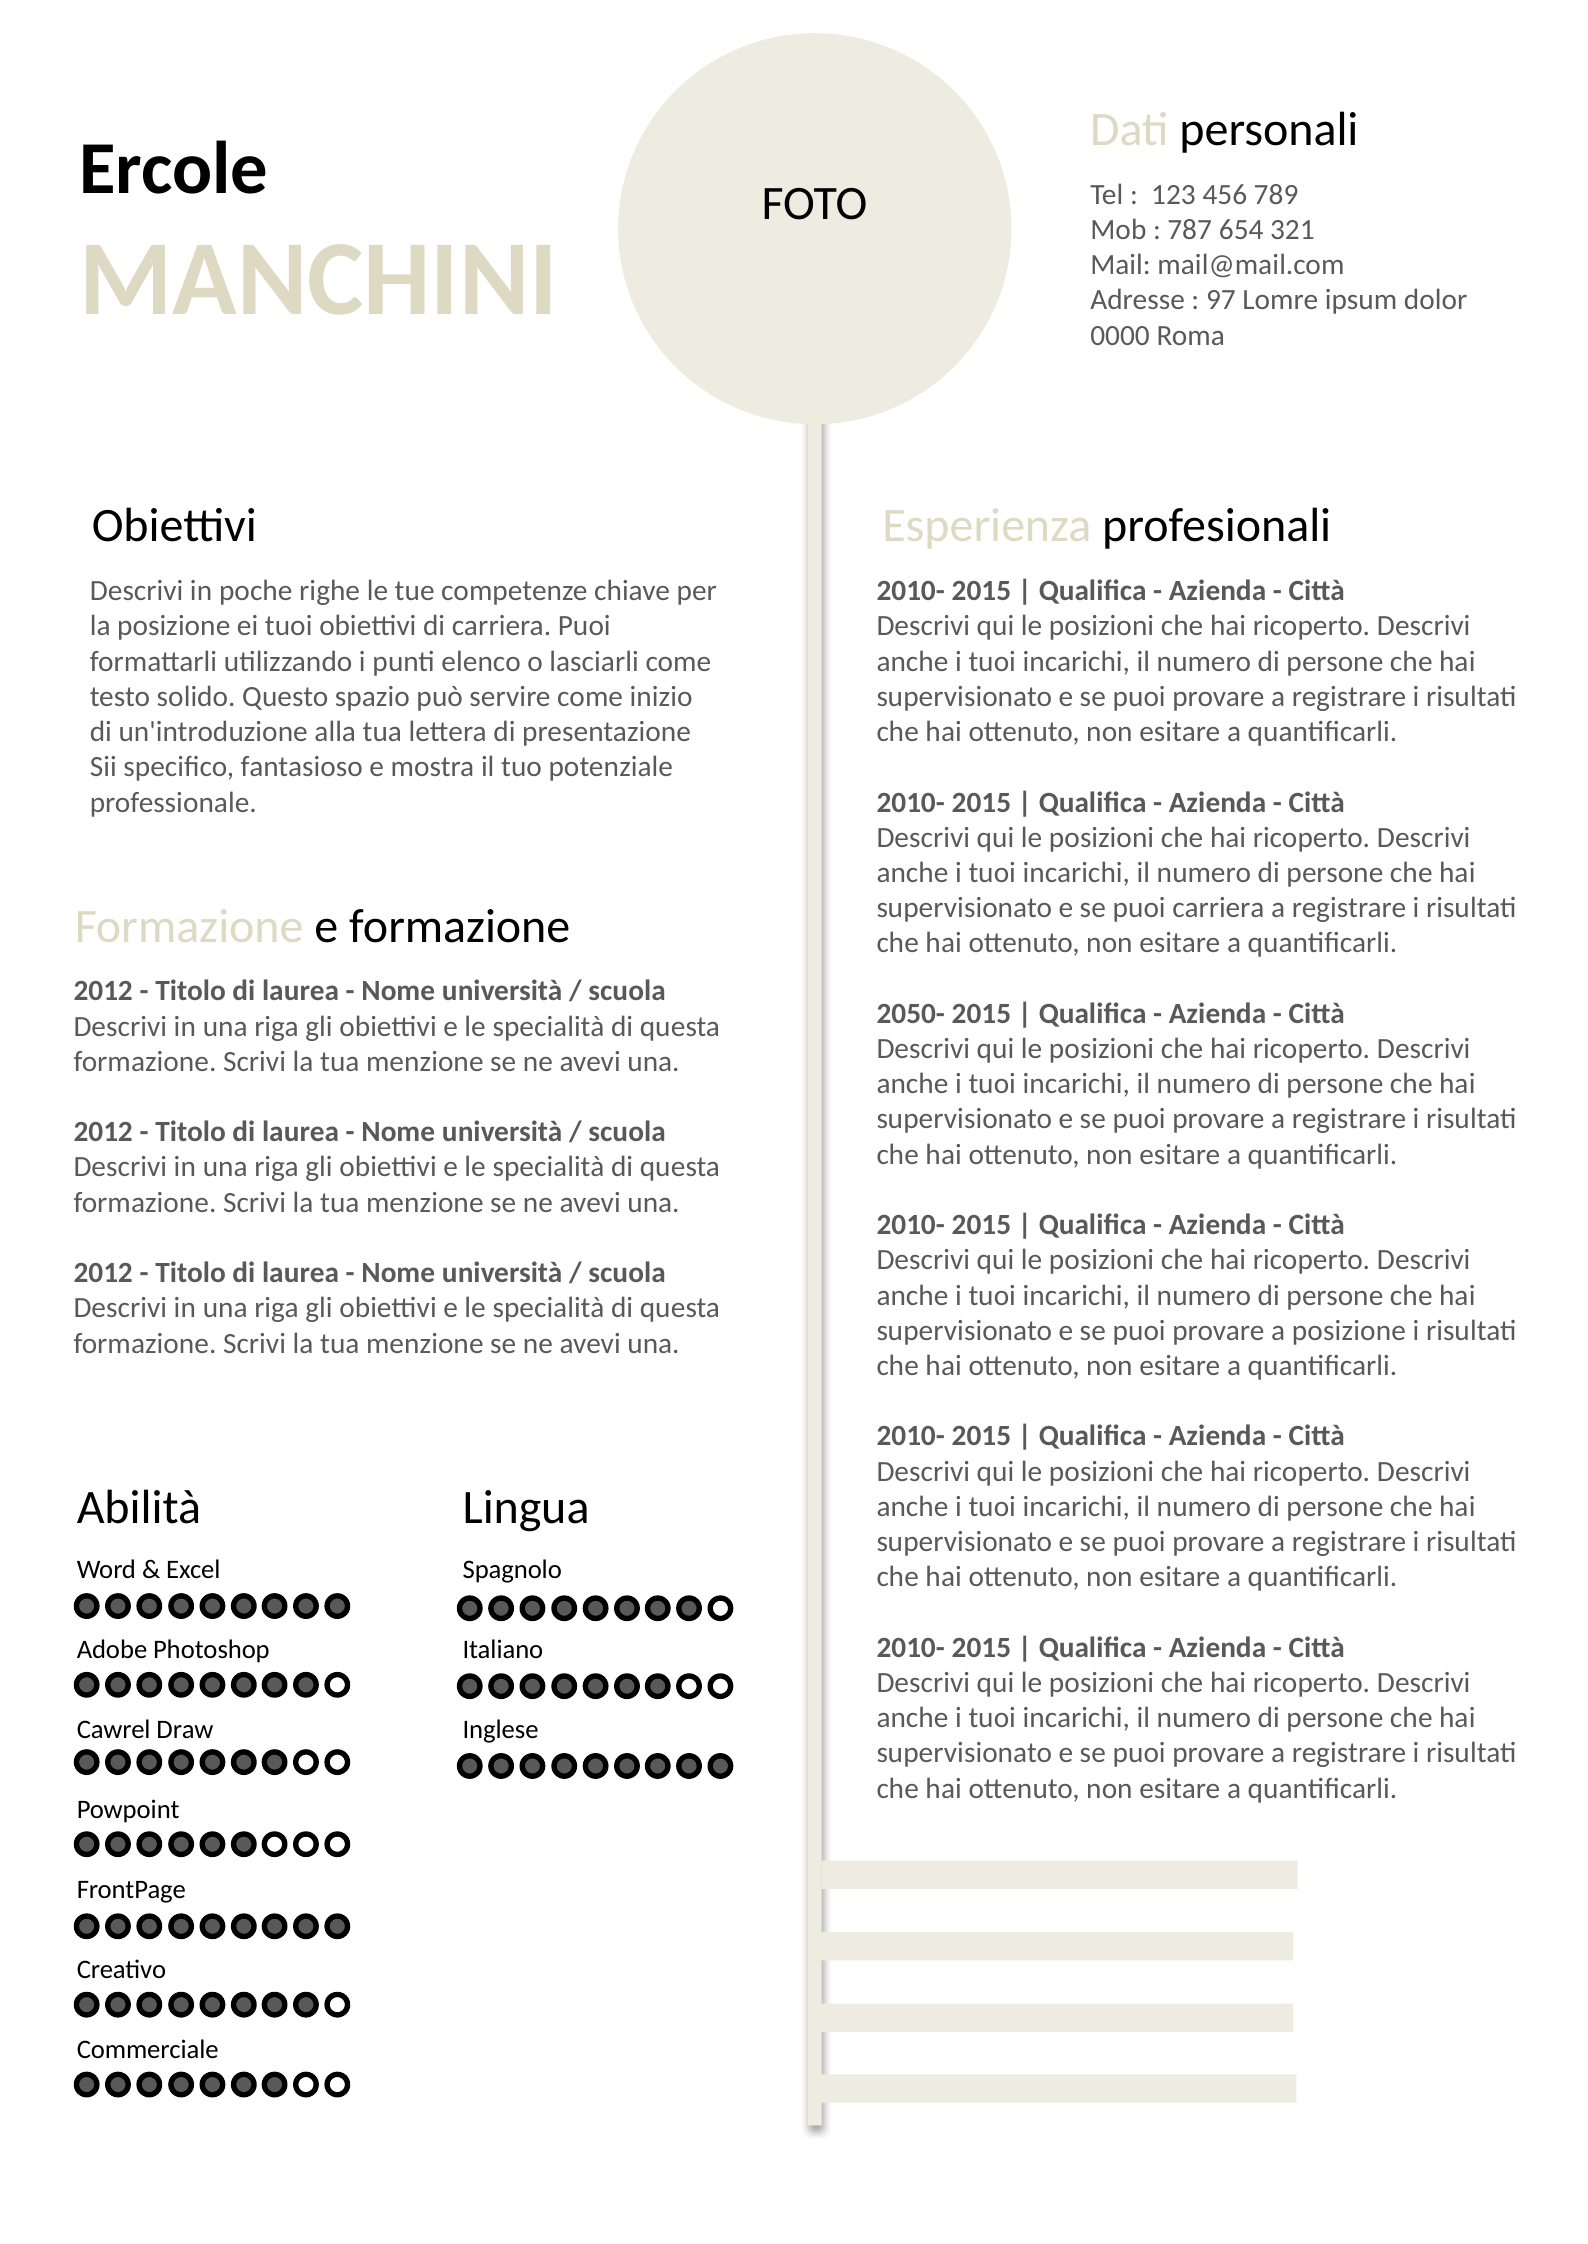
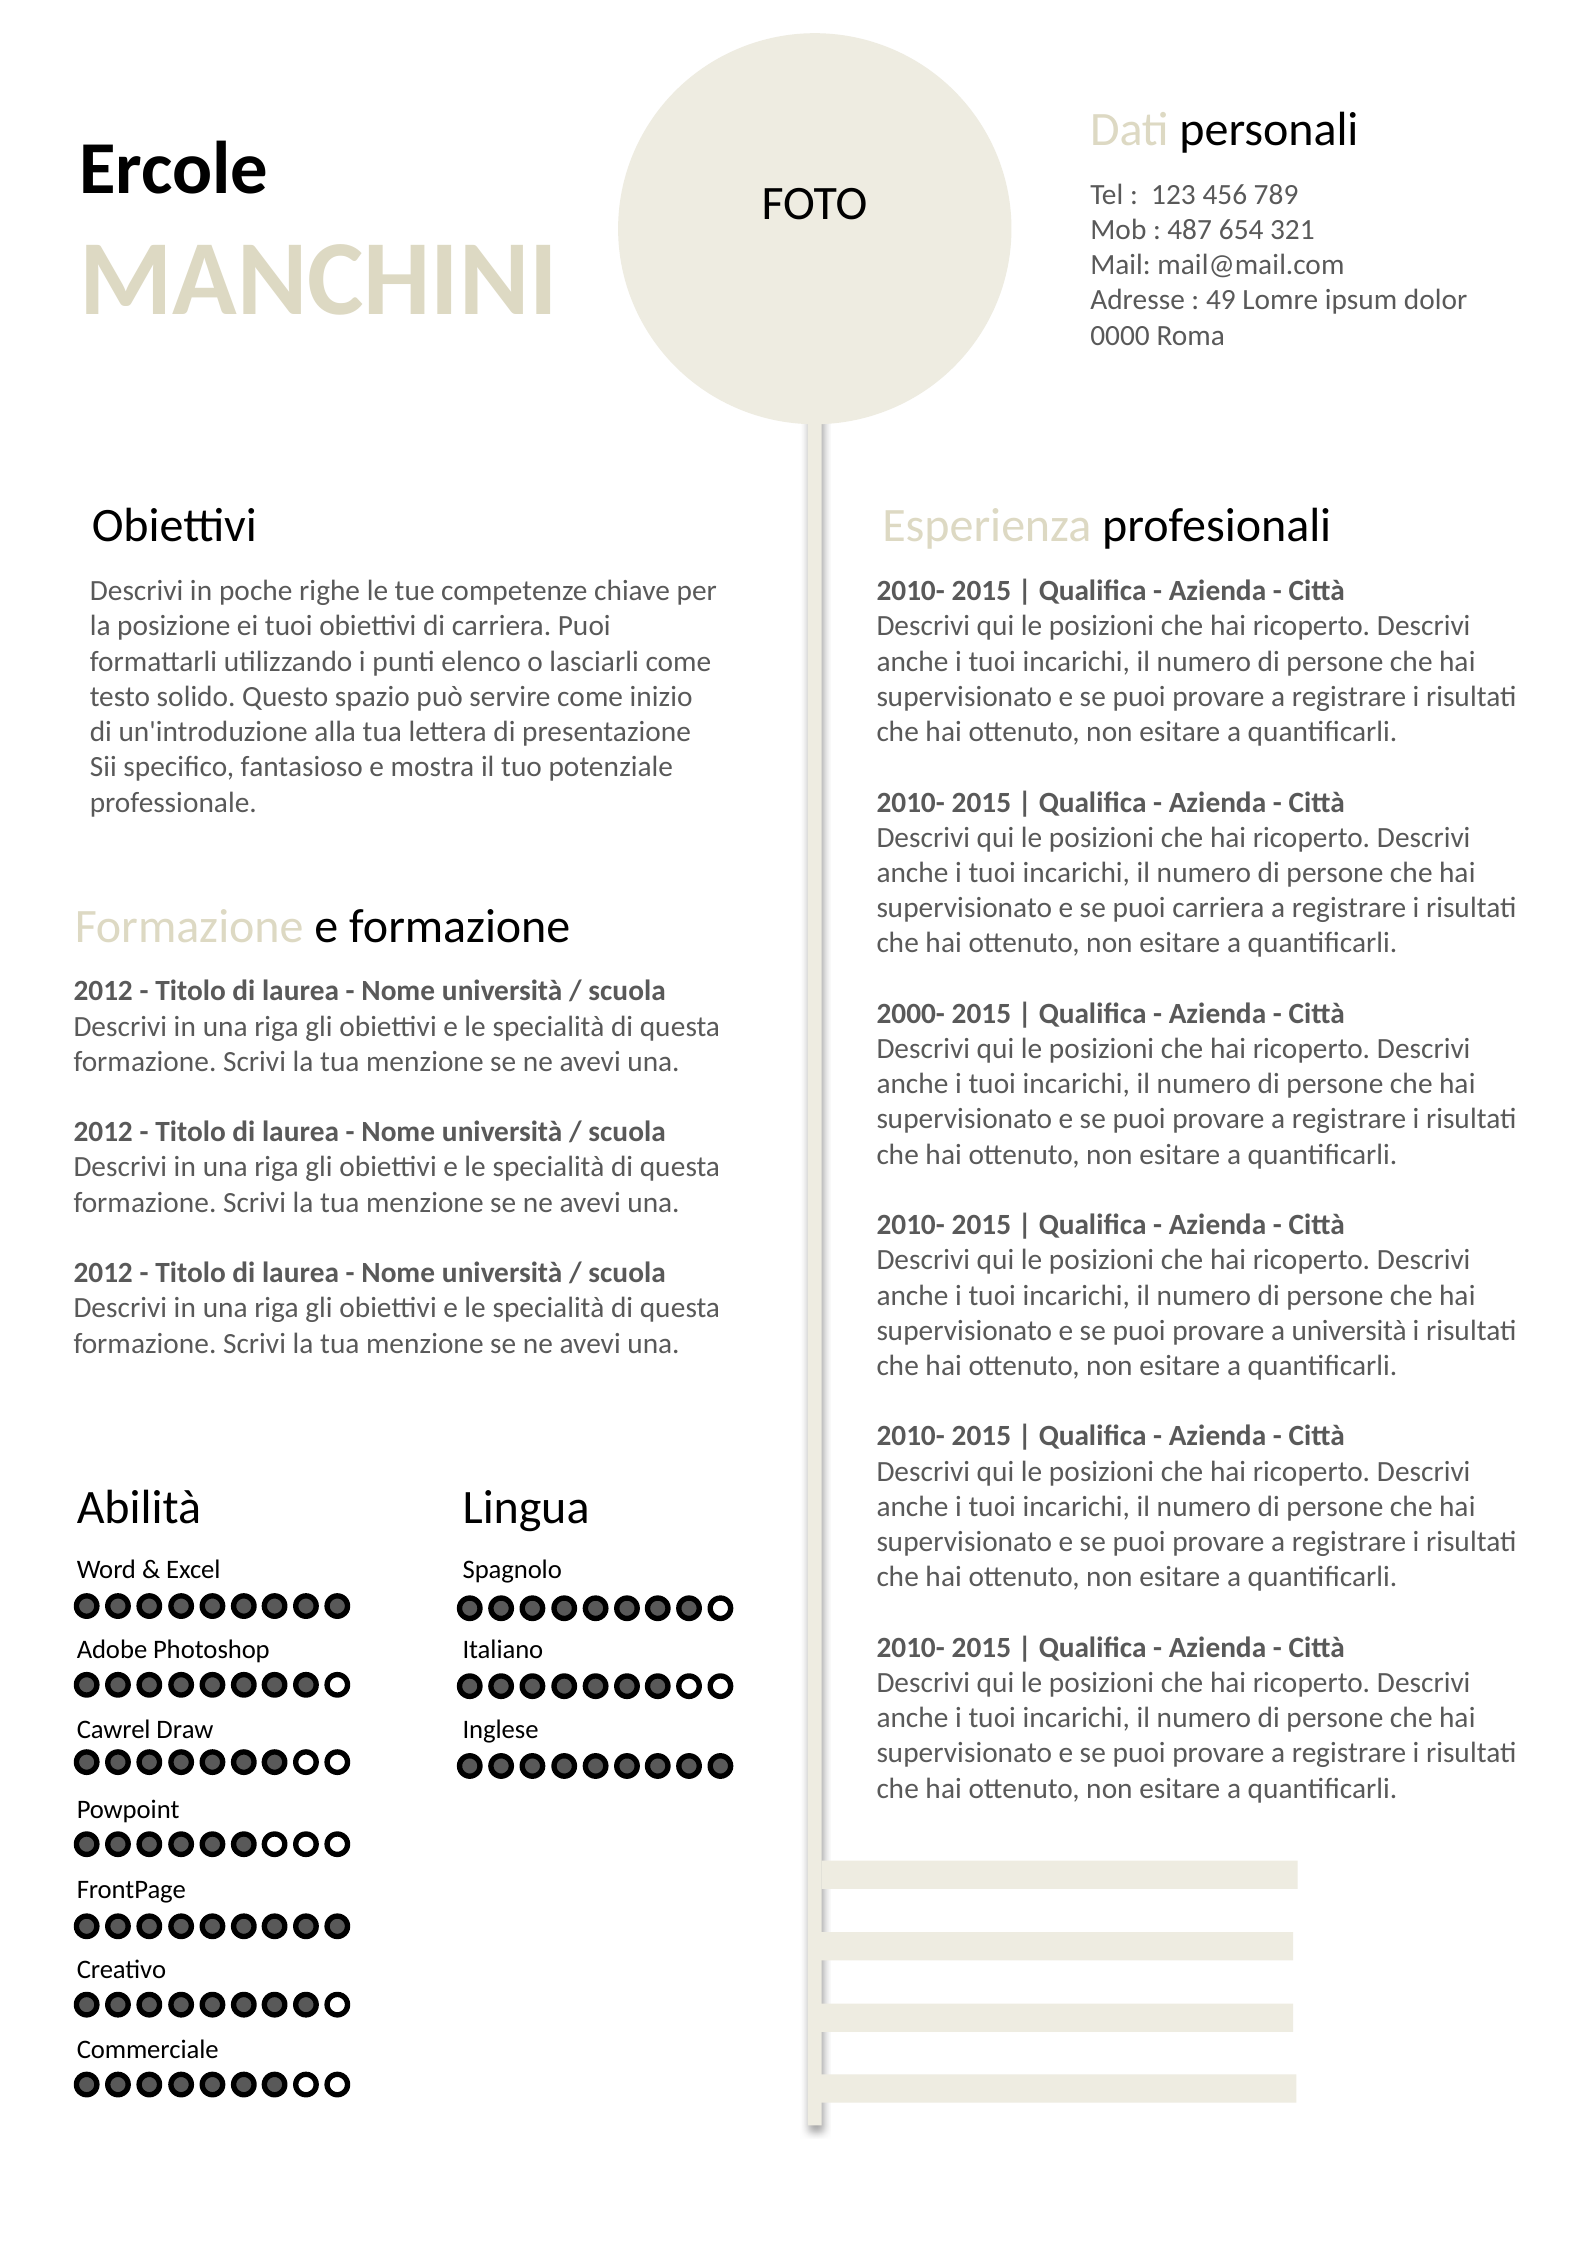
787: 787 -> 487 (1190, 230)
97: 97 -> 49 (1221, 300)
2050-: 2050- -> 2000- (911, 1014)
a posizione: posizione -> università (1349, 1331)
